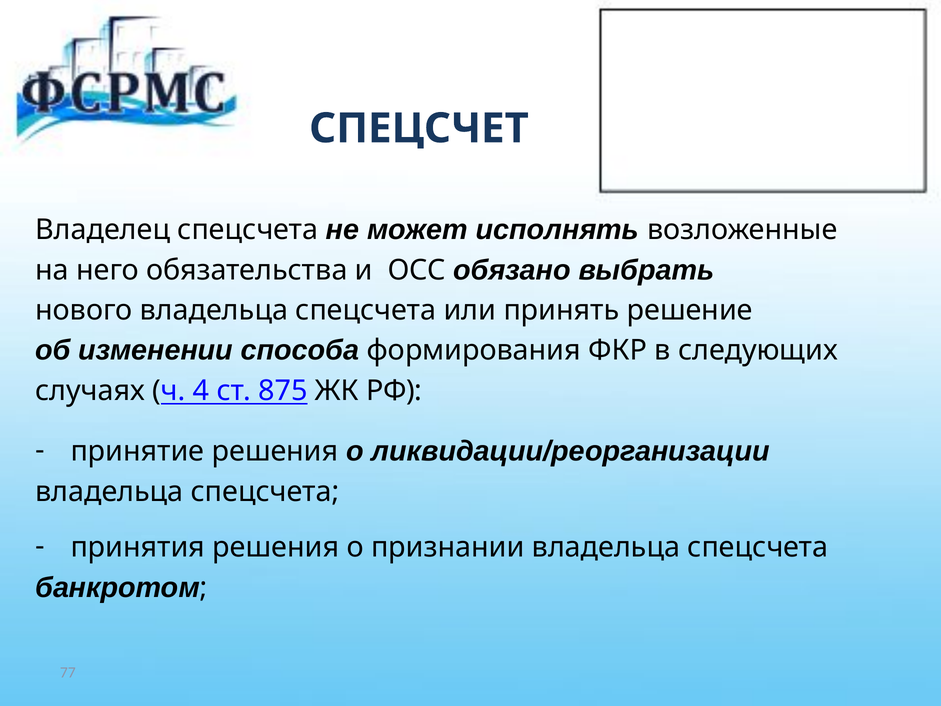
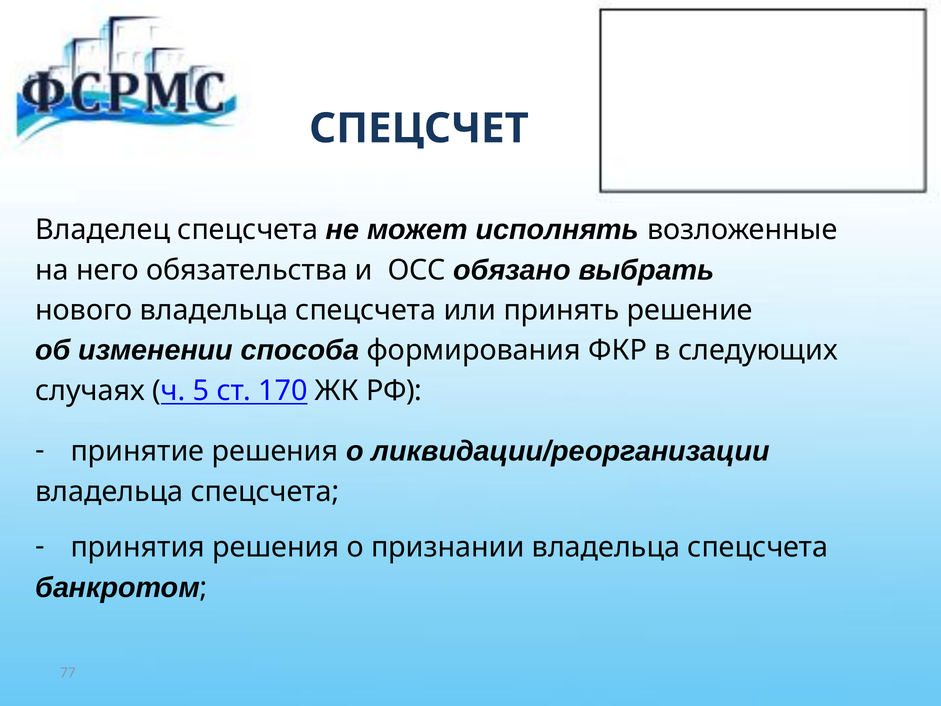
4: 4 -> 5 (201, 391)
875: 875 -> 170 (283, 391)
